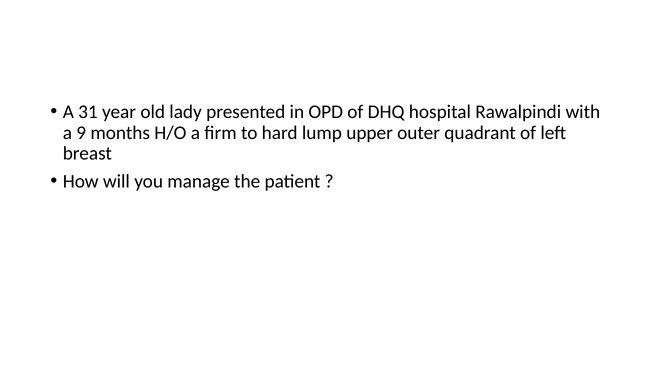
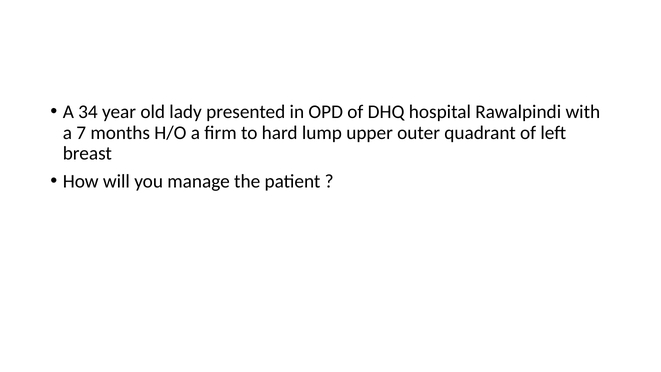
31: 31 -> 34 (88, 112)
9: 9 -> 7 (81, 133)
